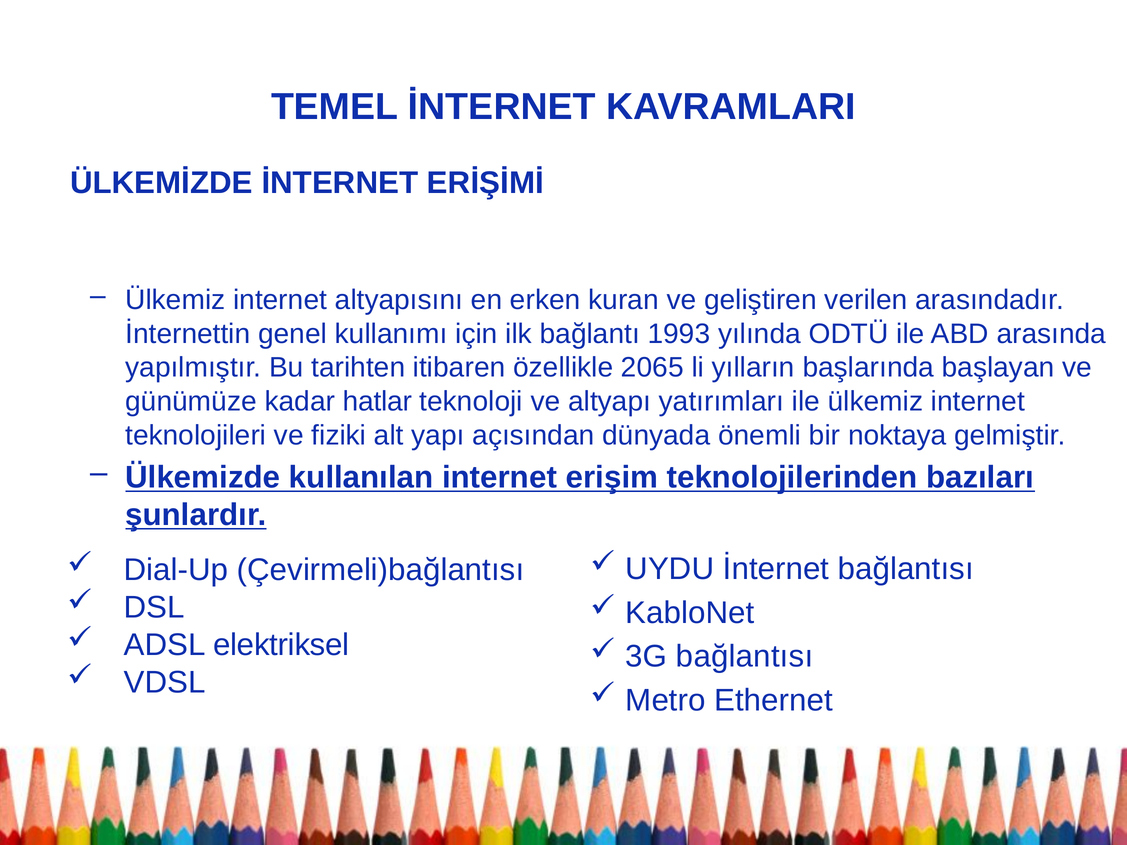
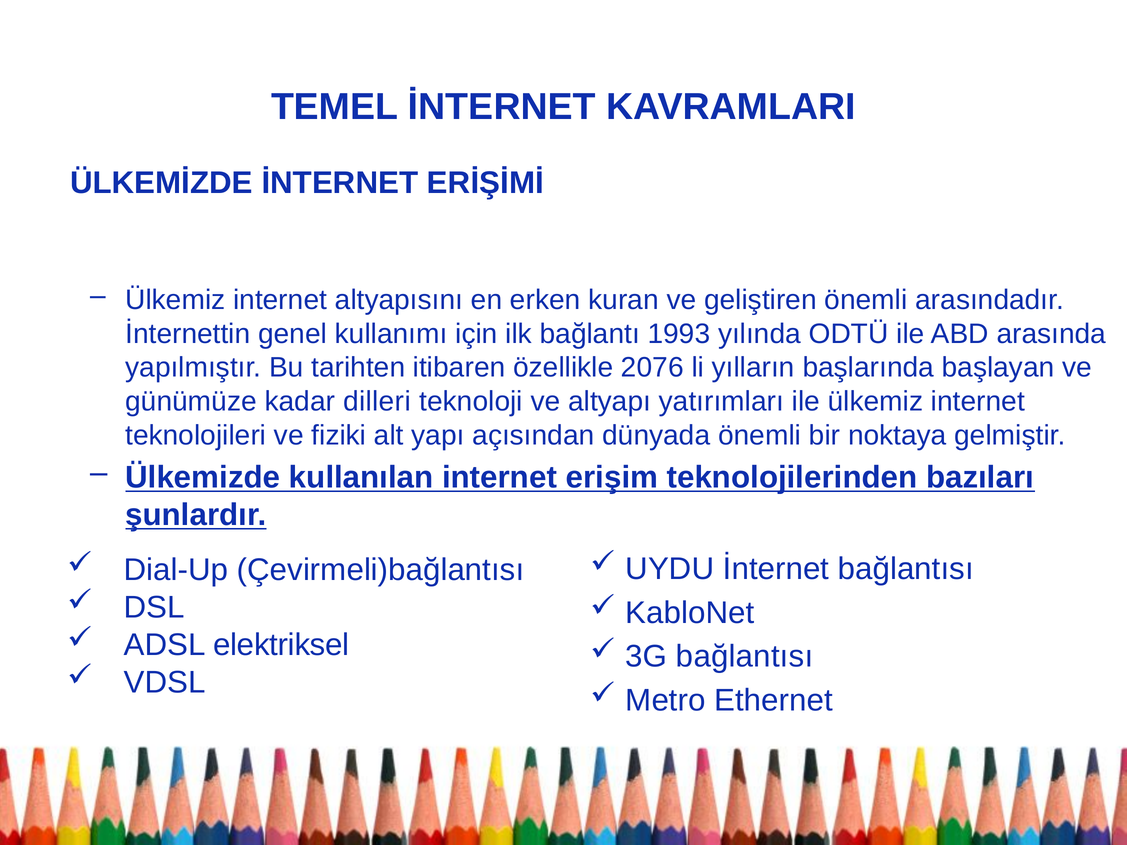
geliştiren verilen: verilen -> önemli (866, 300)
2065: 2065 -> 2076 (652, 368)
hatlar: hatlar -> dilleri (377, 402)
